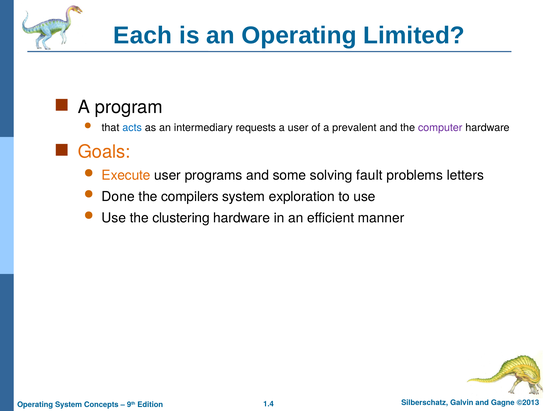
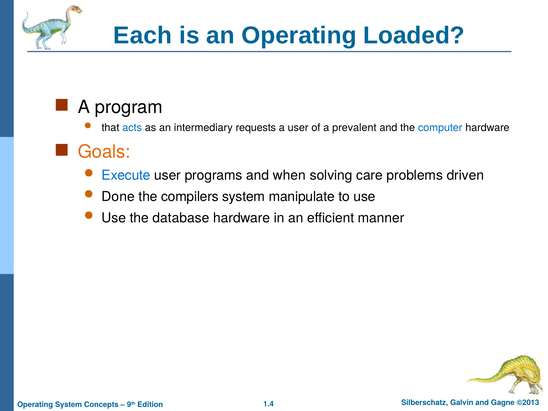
Limited: Limited -> Loaded (414, 36)
computer colour: purple -> blue (440, 128)
Execute colour: orange -> blue (126, 175)
some: some -> when (289, 175)
fault: fault -> care (370, 175)
letters: letters -> driven (465, 175)
exploration: exploration -> manipulate (302, 197)
clustering: clustering -> database (181, 218)
